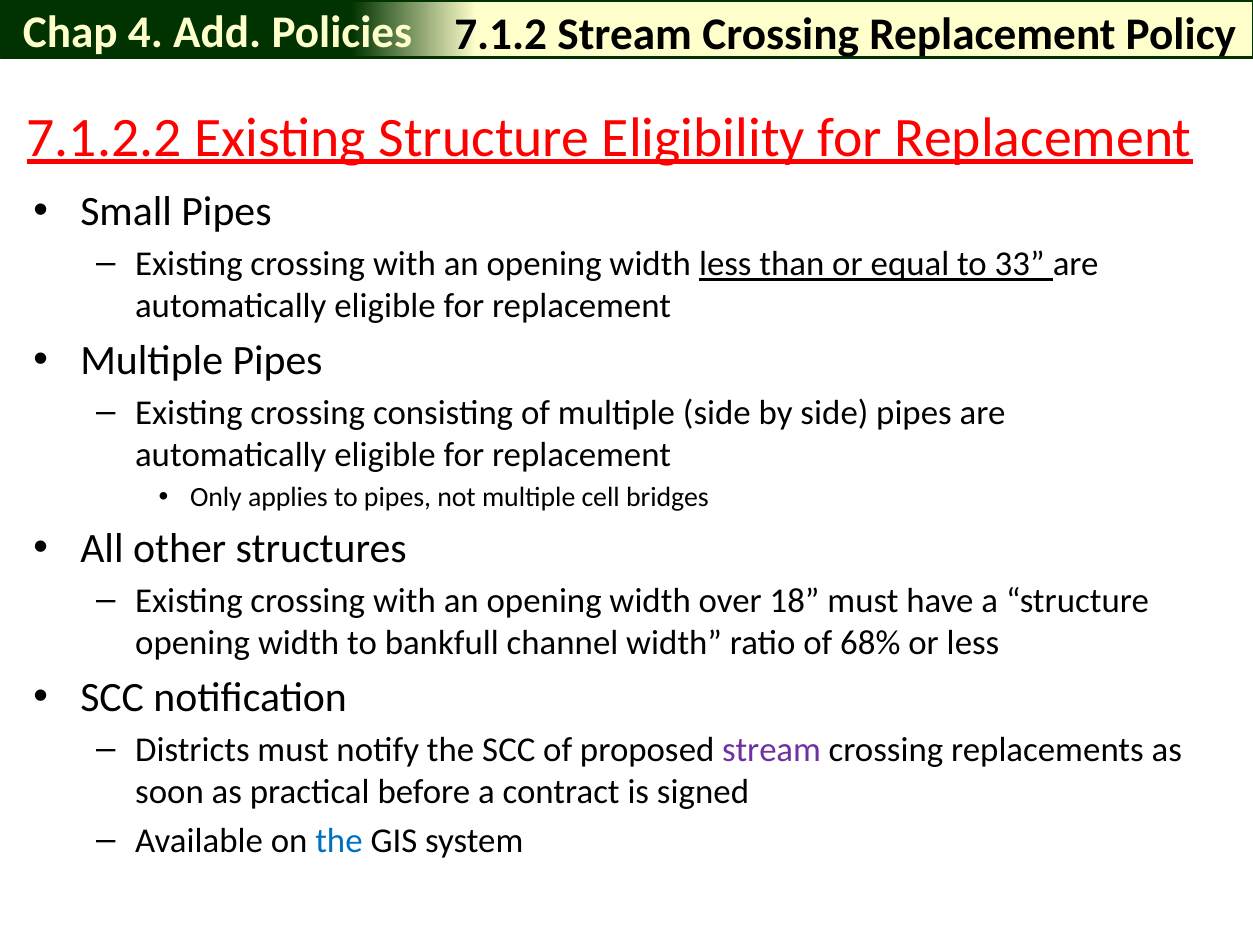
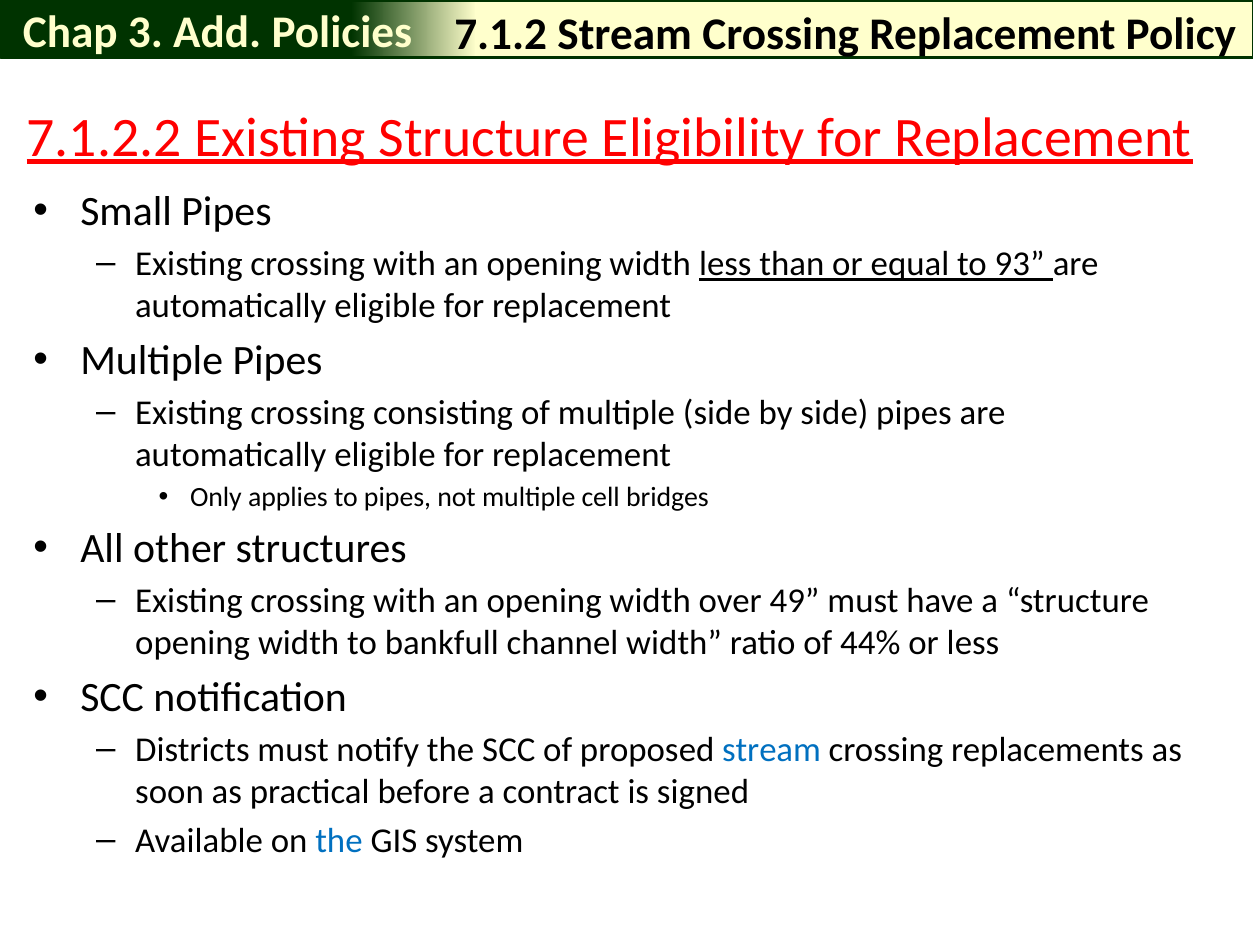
4: 4 -> 3 (145, 33)
33: 33 -> 93 (1020, 264)
18: 18 -> 49 (795, 601)
68%: 68% -> 44% (870, 643)
stream colour: purple -> blue (772, 750)
